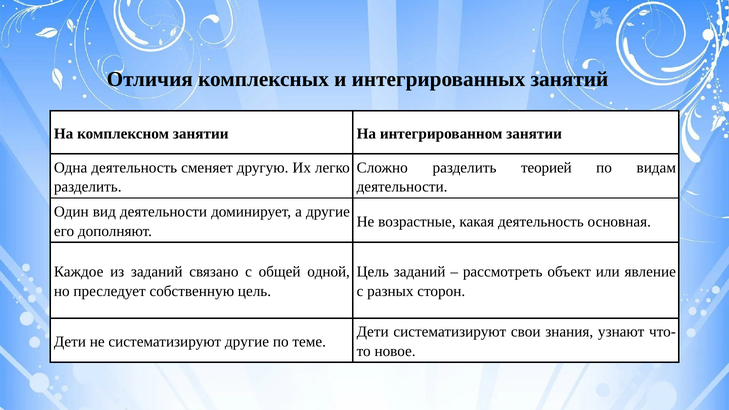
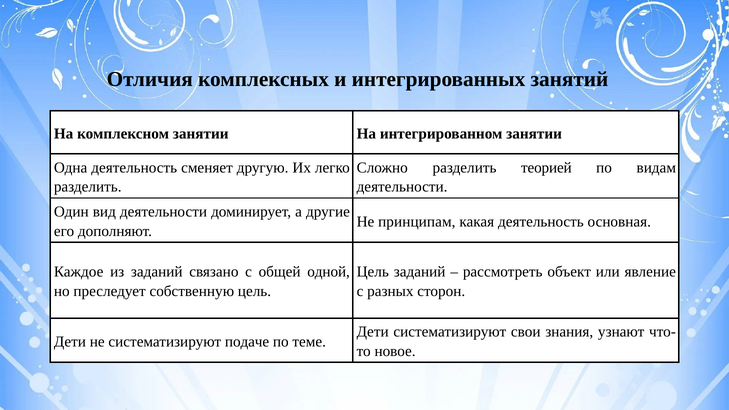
возрастные: возрастные -> принципам (417, 222)
систематизируют другие: другие -> подаче (247, 342)
